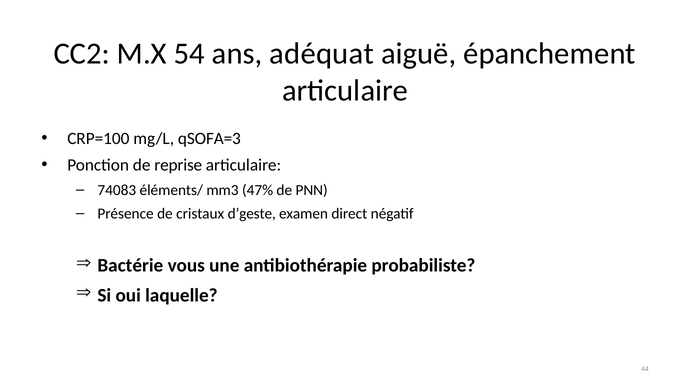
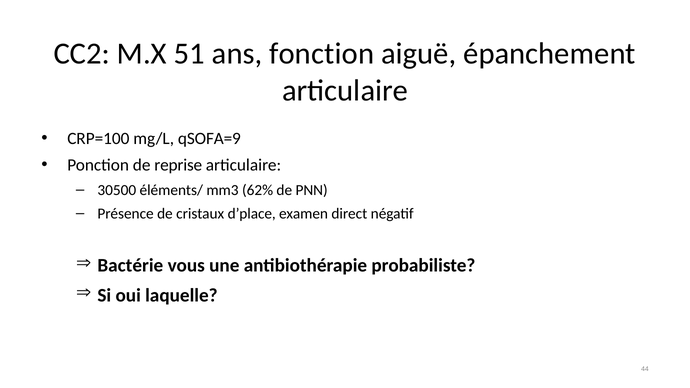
54: 54 -> 51 (189, 54)
adéquat: adéquat -> fonction (322, 54)
qSOFA=3: qSOFA=3 -> qSOFA=9 (209, 138)
74083: 74083 -> 30500 (117, 190)
47%: 47% -> 62% (258, 190)
d’geste: d’geste -> d’place (252, 214)
